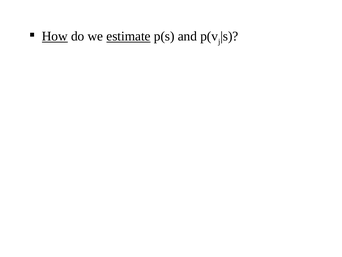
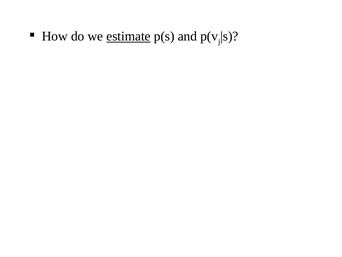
How underline: present -> none (55, 36)
